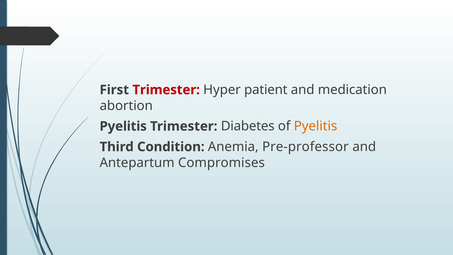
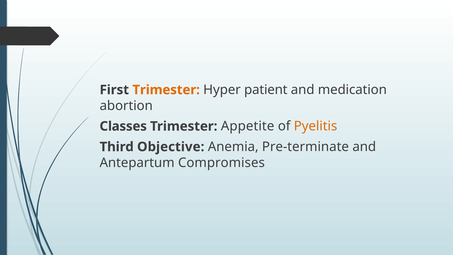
Trimester colour: red -> orange (166, 90)
Pyelitis: Pyelitis -> Classes (123, 126)
Diabetes: Diabetes -> Appetite (248, 126)
Condition: Condition -> Objective (171, 147)
Pre-professor: Pre-professor -> Pre-terminate (305, 147)
